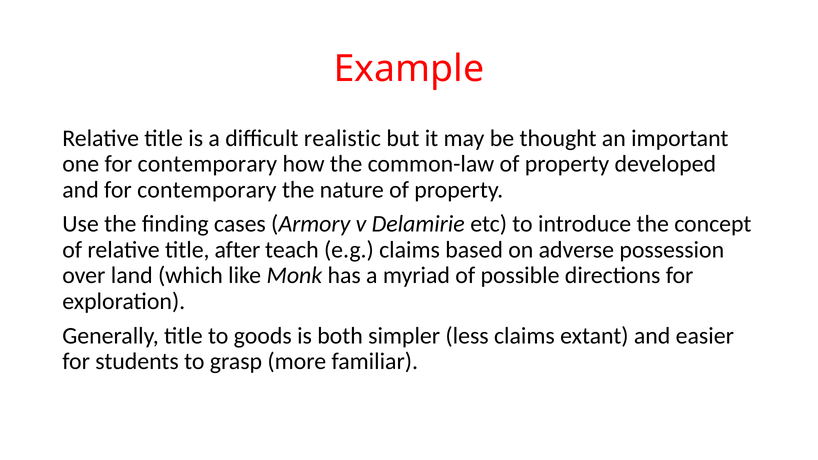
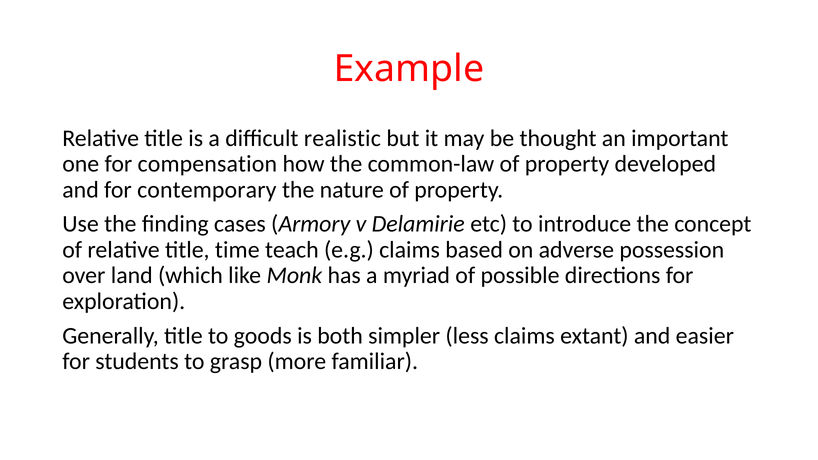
one for contemporary: contemporary -> compensation (207, 164)
after: after -> time (237, 250)
